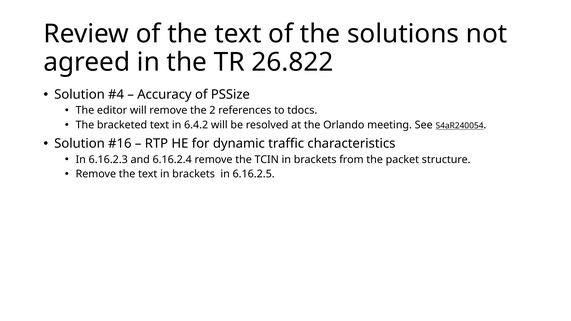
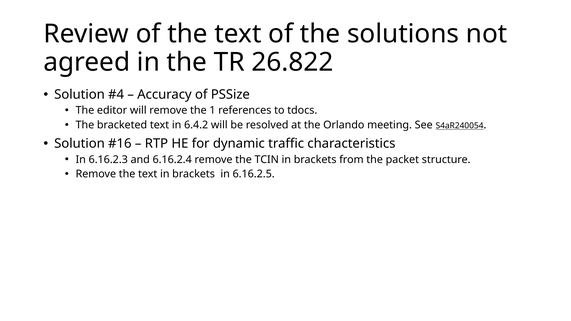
2: 2 -> 1 (212, 110)
